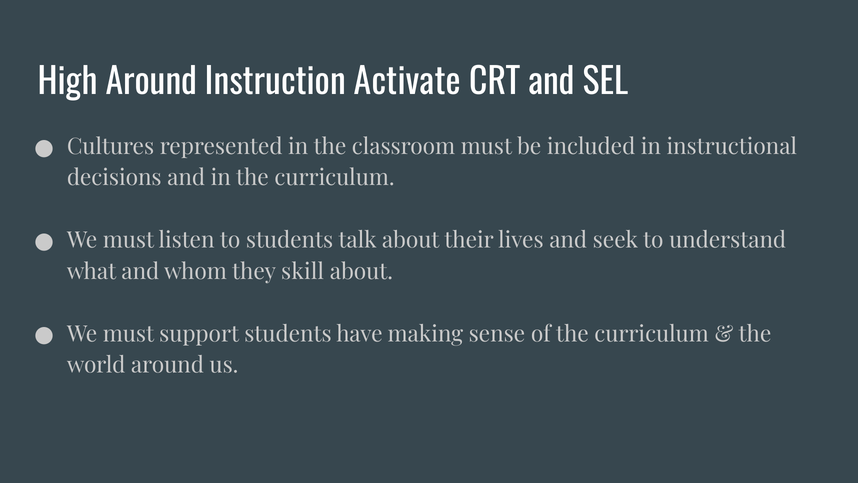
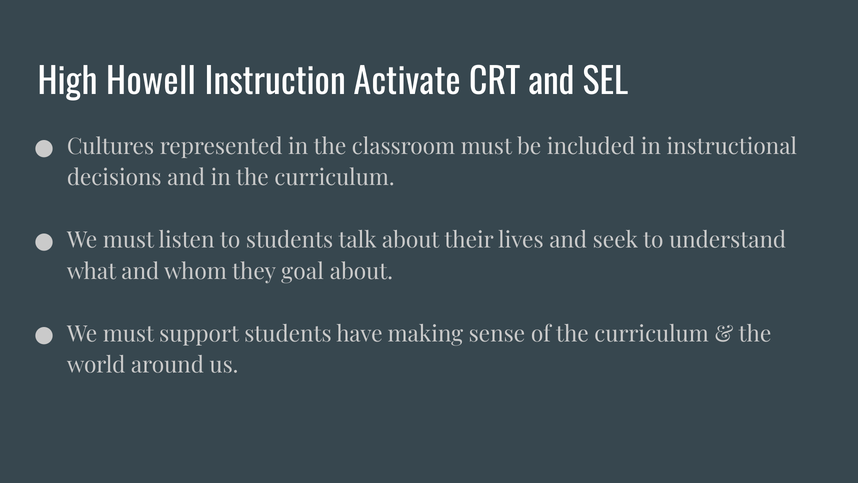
High Around: Around -> Howell (151, 83)
skill: skill -> goal (303, 271)
